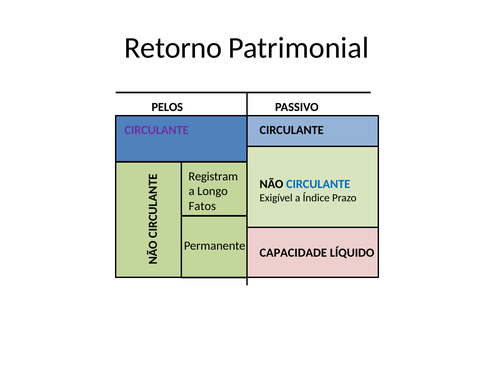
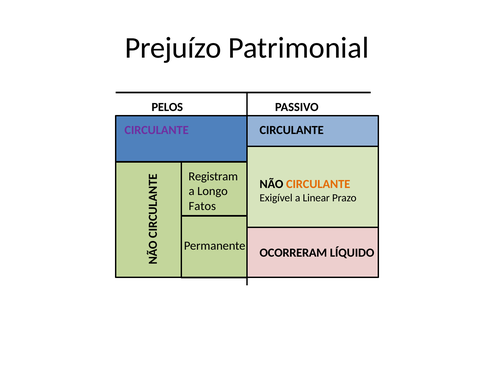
Retorno: Retorno -> Prejuízo (173, 48)
CIRCULANTE colour: blue -> orange (318, 184)
Índice: Índice -> Linear (316, 198)
CAPACIDADE: CAPACIDADE -> OCORRERAM (293, 253)
